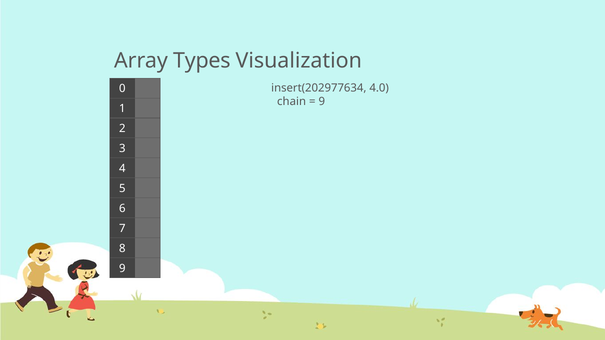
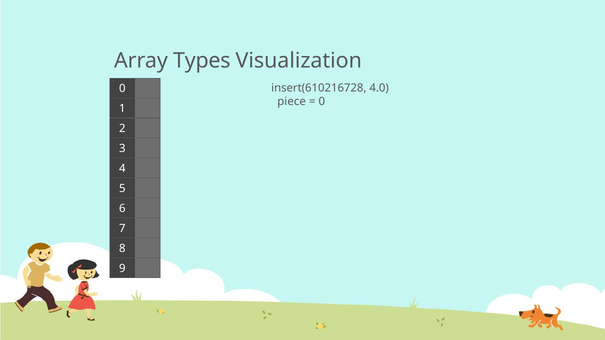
insert(202977634: insert(202977634 -> insert(610216728 (319, 88)
chain: chain -> piece (292, 102)
9: 9 -> 0 (322, 102)
